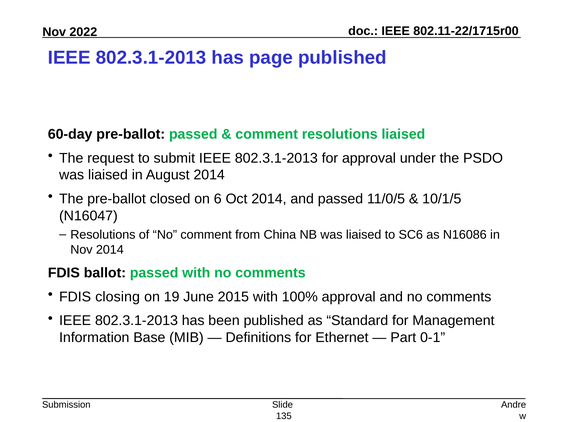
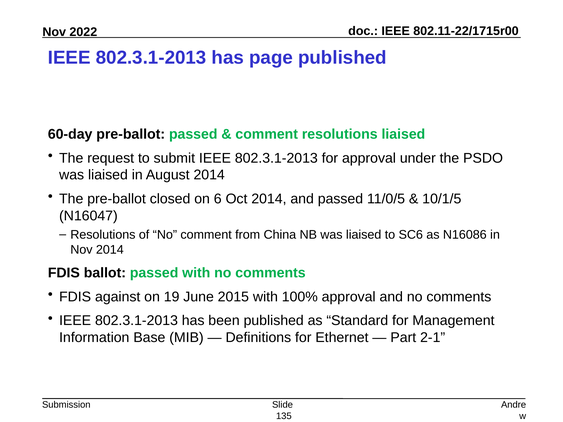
closing: closing -> against (118, 297)
0-1: 0-1 -> 2-1 (433, 338)
